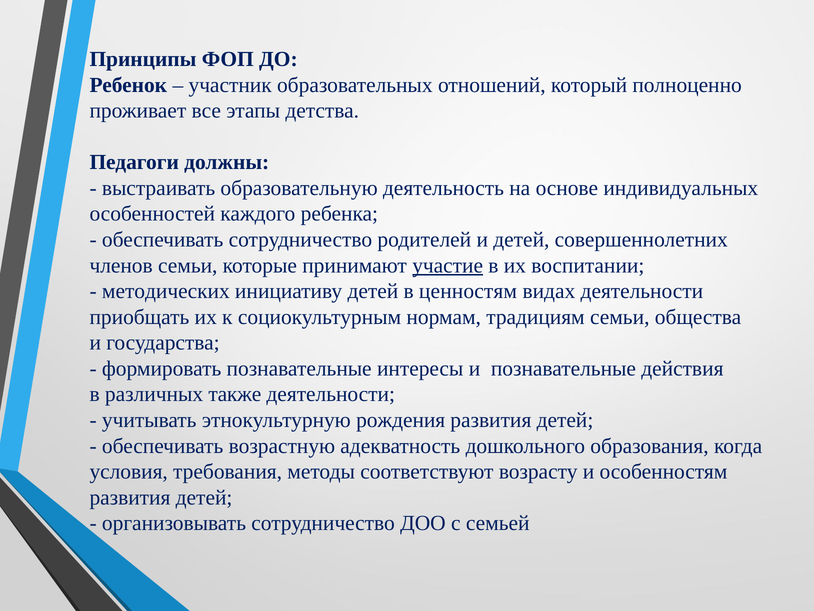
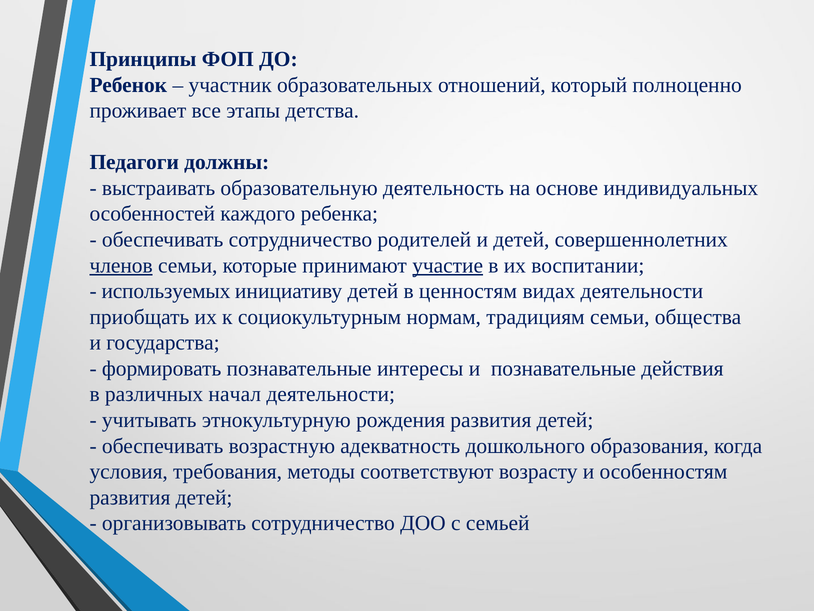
членов underline: none -> present (121, 265)
методических: методических -> используемых (166, 291)
также: также -> начал (235, 394)
